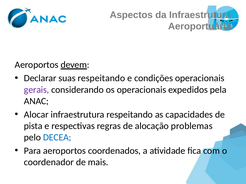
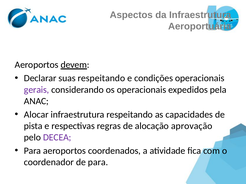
problemas: problemas -> aprovação (192, 126)
DECEA colour: blue -> purple (57, 138)
de mais: mais -> para (98, 163)
